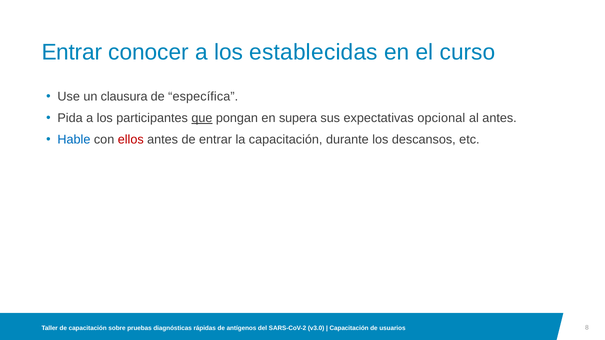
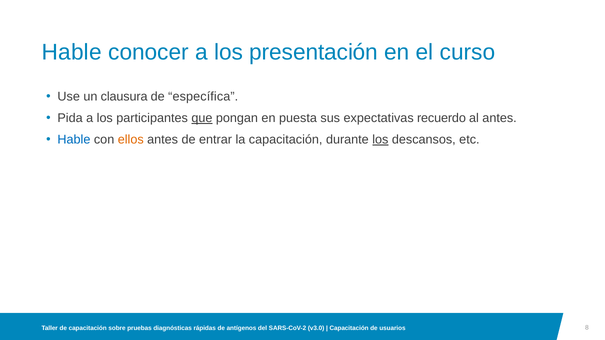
Entrar: Entrar -> Hable (72, 52)
establecidas: establecidas -> presentación (314, 52)
supera: supera -> puesta (298, 118)
opcional: opcional -> recuerdo (441, 118)
ellos colour: red -> orange (131, 140)
los underline: none -> present (380, 140)
